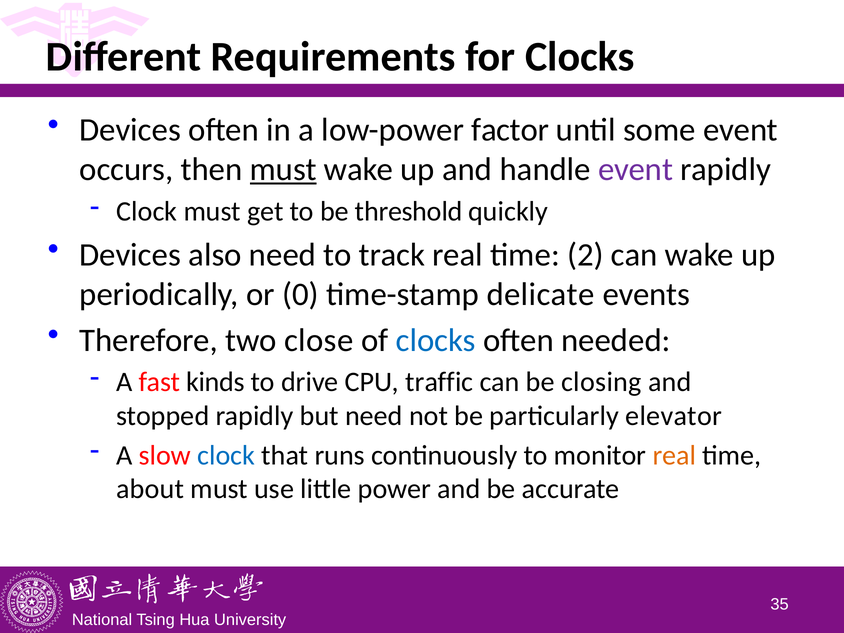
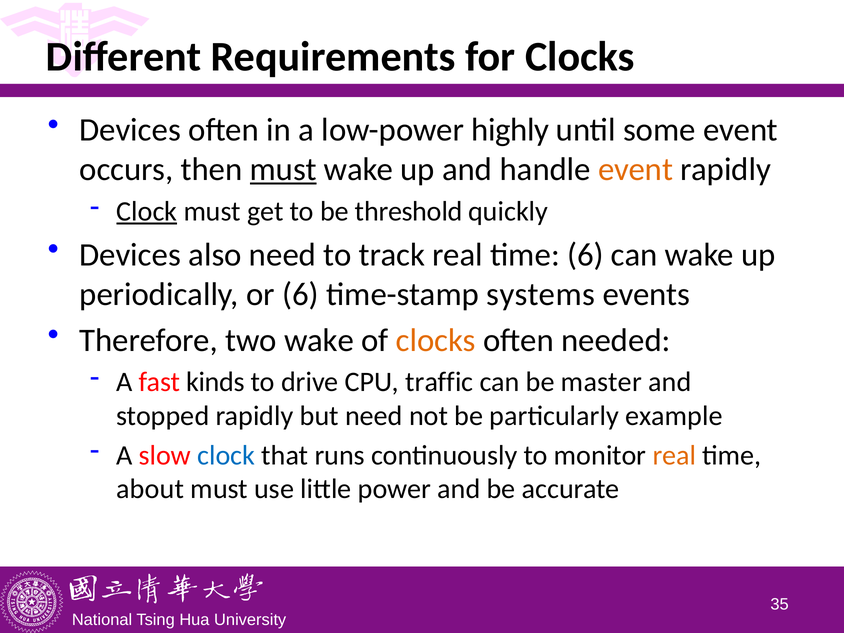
factor: factor -> highly (510, 130)
event colour: purple -> orange (636, 169)
Clock underline: none -> present (147, 211)
time 2: 2 -> 6 (585, 255)
or 0: 0 -> 6 (300, 294)
delicate: delicate -> systems (541, 294)
two close: close -> wake (319, 340)
clocks colour: blue -> orange (436, 340)
closing: closing -> master (601, 382)
elevator: elevator -> example (674, 416)
